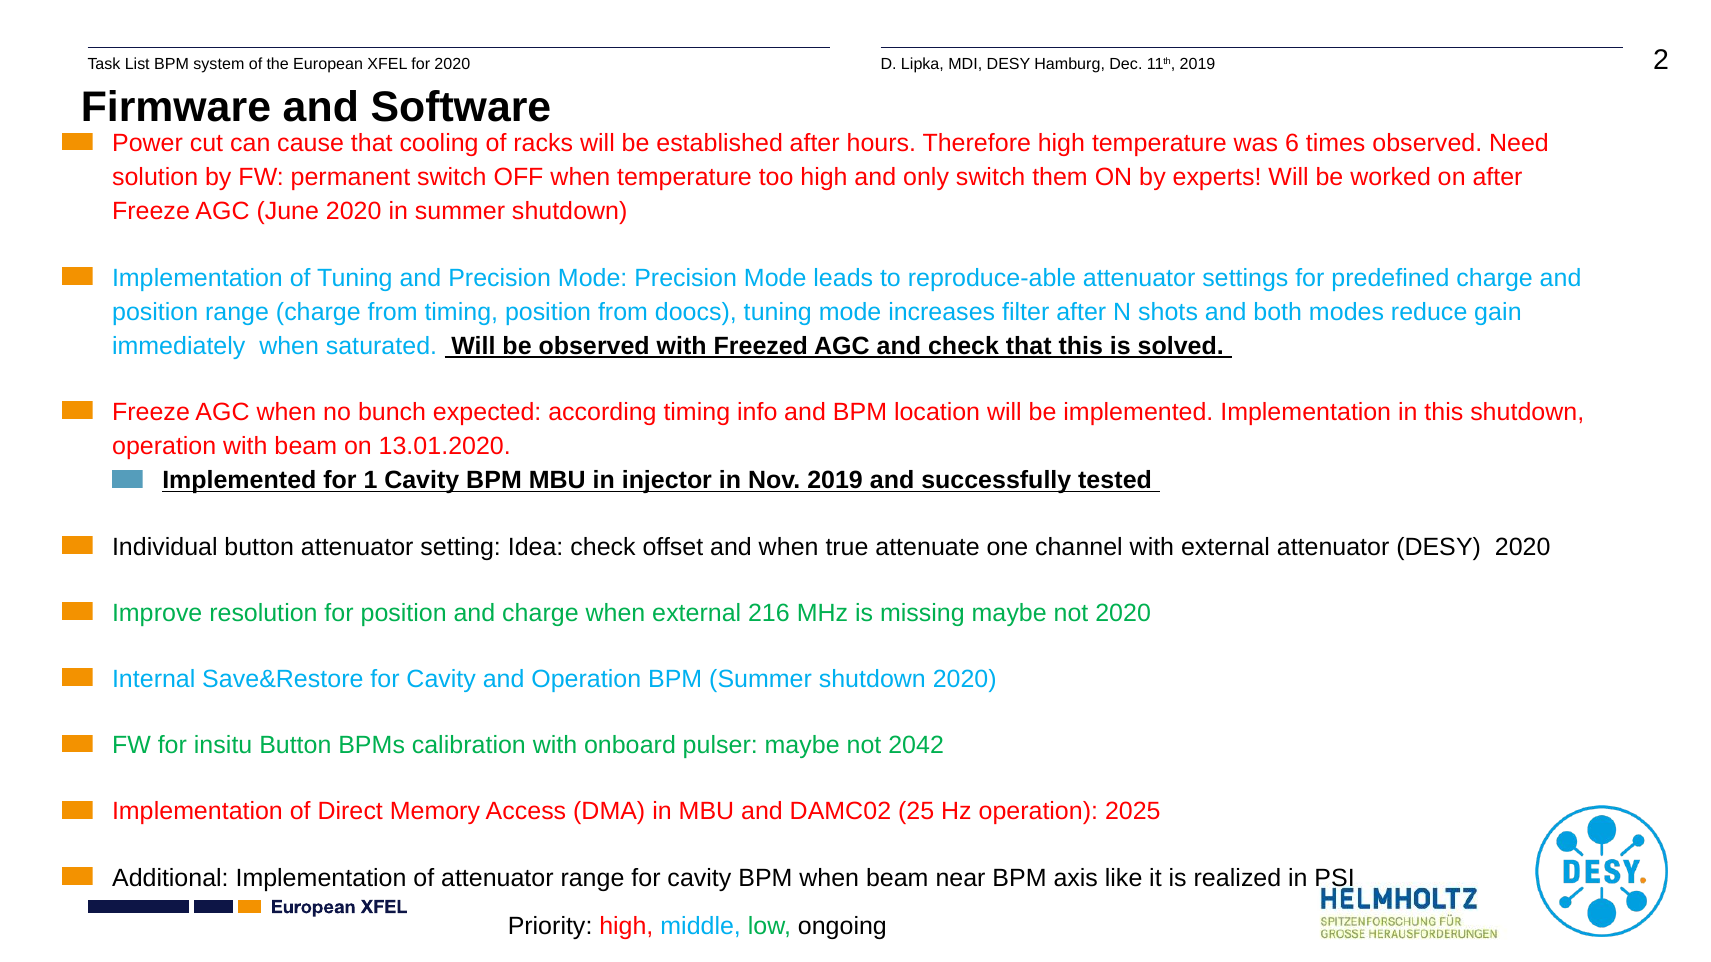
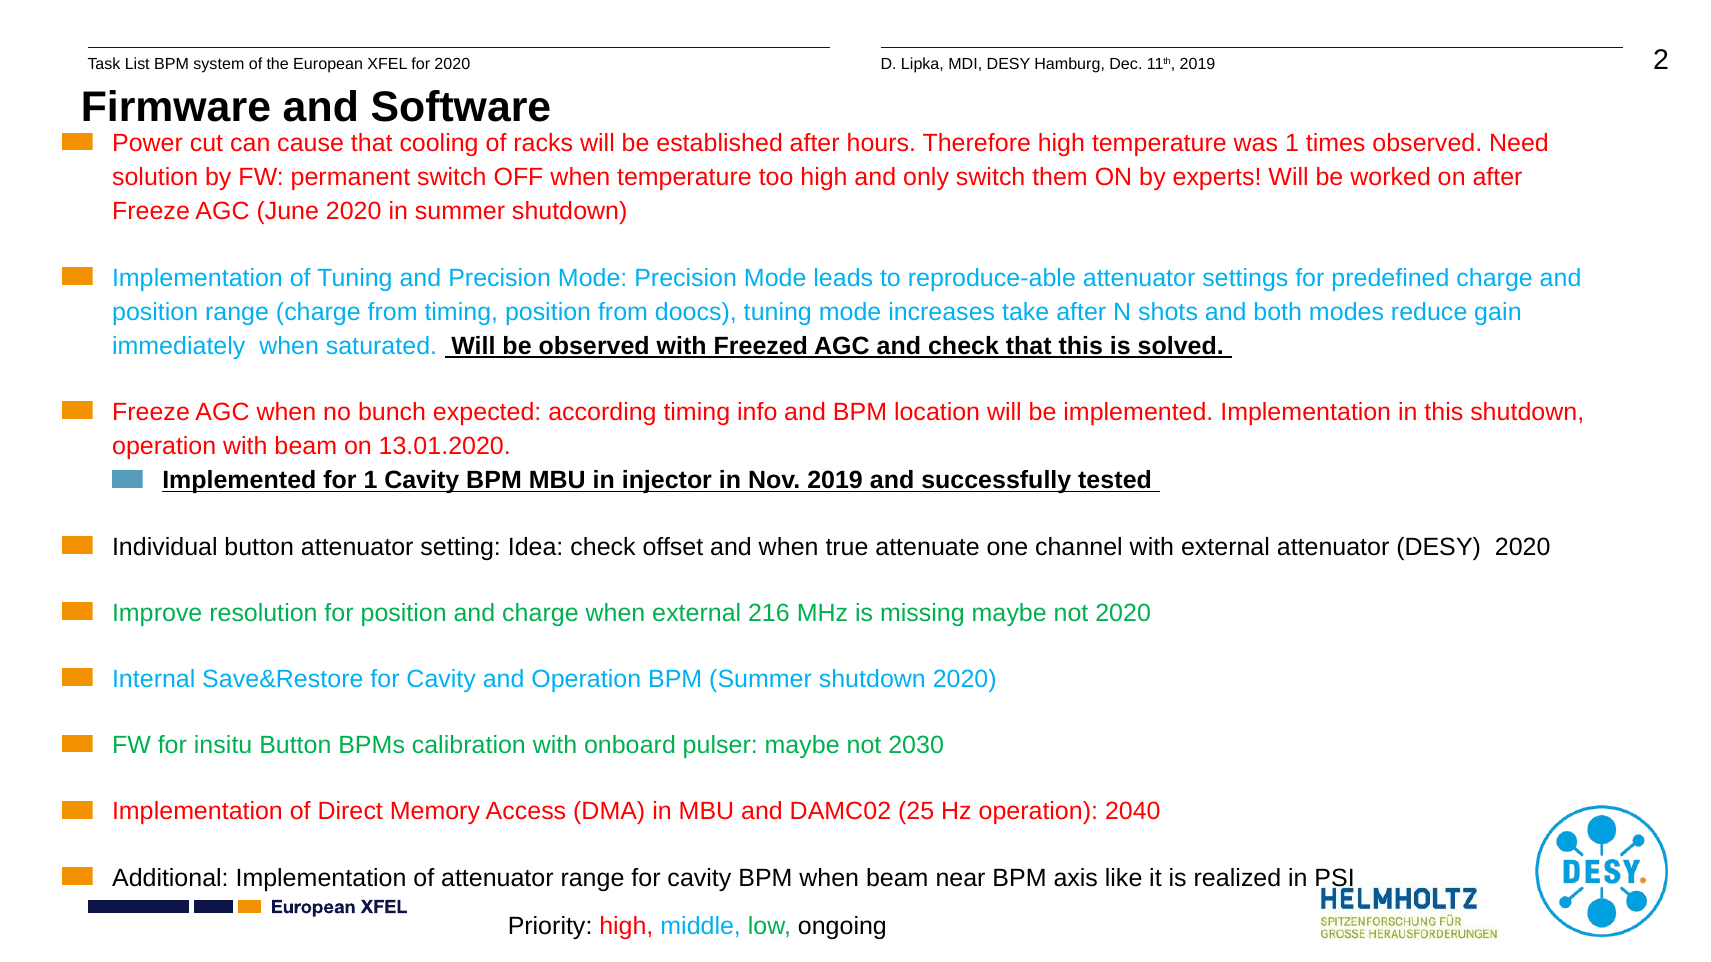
was 6: 6 -> 1 (1292, 143)
filter: filter -> take (1026, 312)
2042: 2042 -> 2030 (916, 746)
2025: 2025 -> 2040 (1133, 812)
